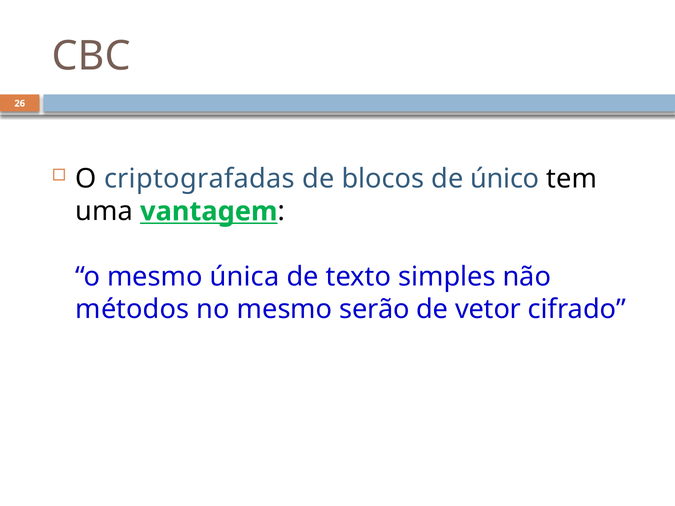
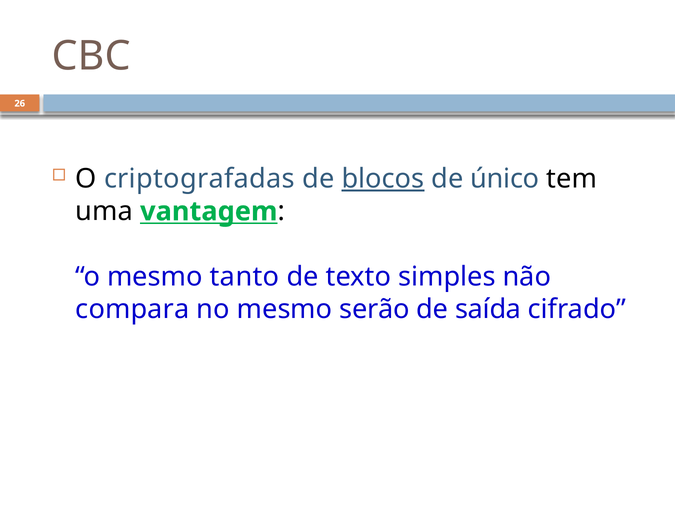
blocos underline: none -> present (383, 179)
única: única -> tanto (245, 277)
métodos: métodos -> compara (132, 309)
vetor: vetor -> saída (488, 309)
